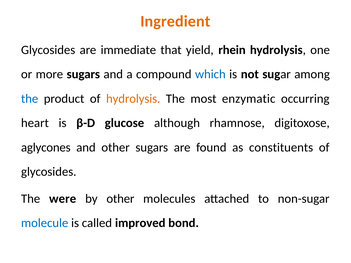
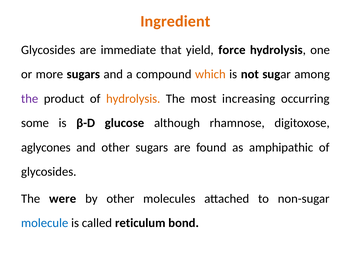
rhein: rhein -> force (232, 50)
which colour: blue -> orange (210, 74)
the colour: blue -> purple (30, 99)
enzymatic: enzymatic -> increasing (249, 99)
heart: heart -> some (35, 123)
constituents: constituents -> amphipathic (281, 148)
improved: improved -> reticulum (140, 223)
